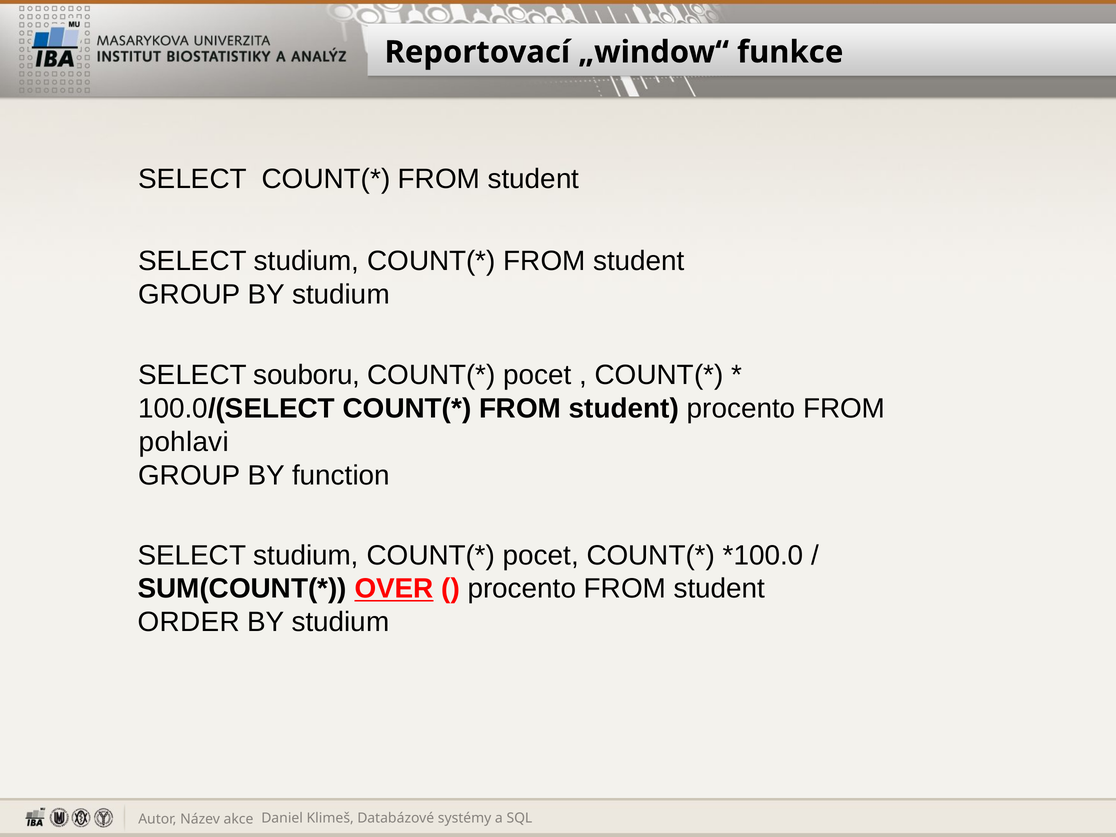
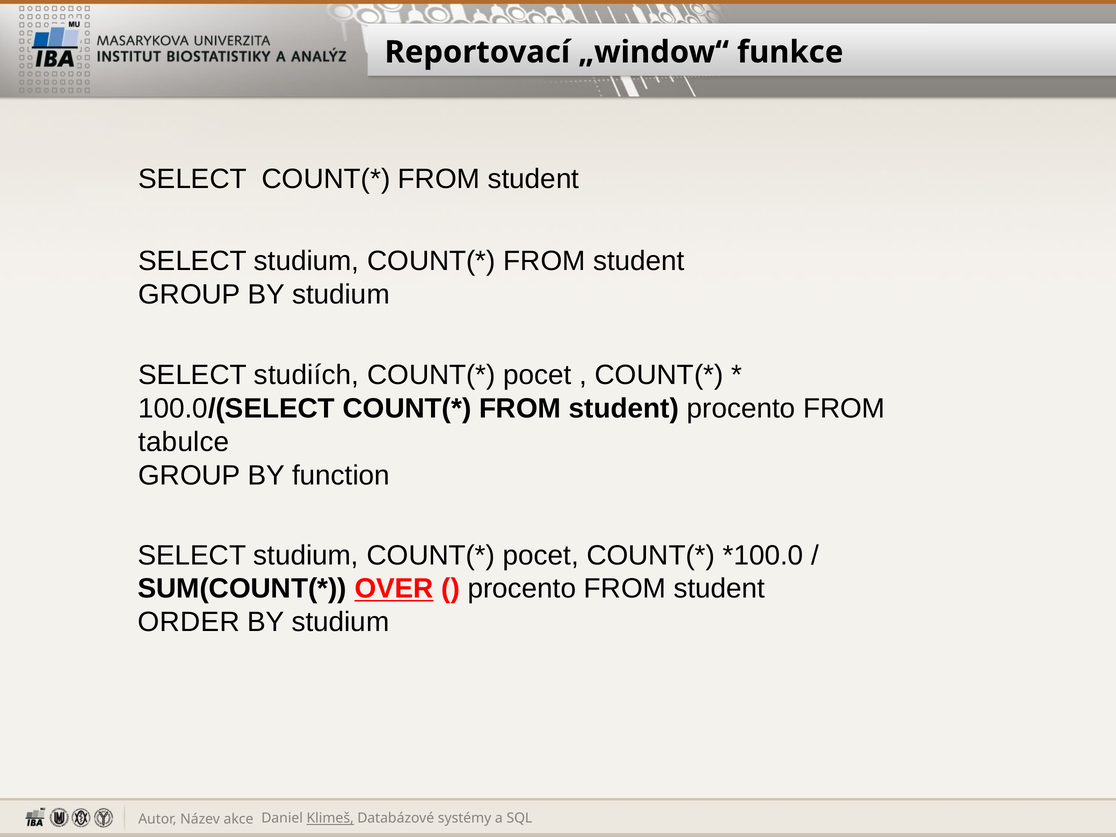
souboru: souboru -> studiích (306, 375)
pohlavi: pohlavi -> tabulce (184, 442)
Klimeš underline: none -> present (330, 818)
